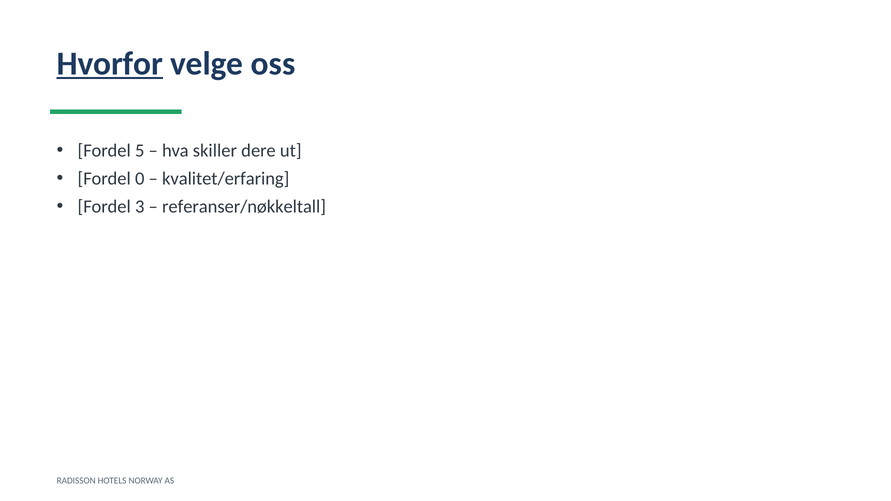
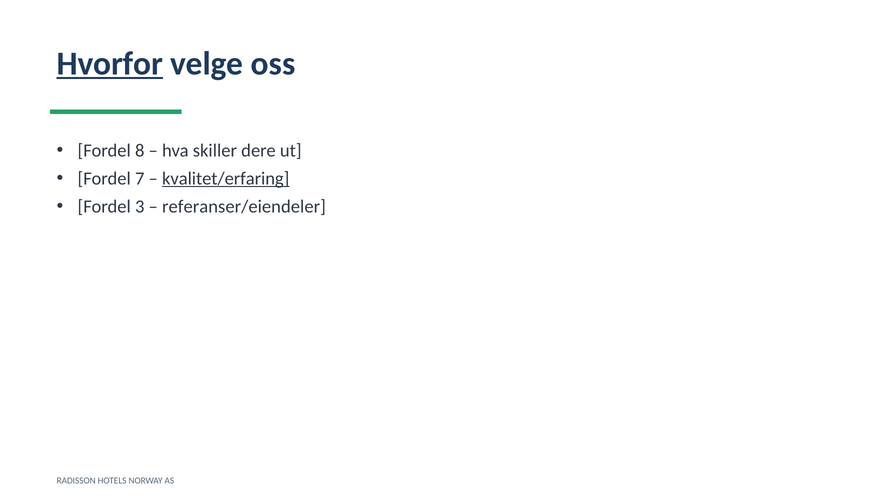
5: 5 -> 8 (140, 151)
0: 0 -> 7 (140, 179)
kvalitet/erfaring underline: none -> present (226, 179)
referanser/nøkkeltall: referanser/nøkkeltall -> referanser/eiendeler (244, 207)
